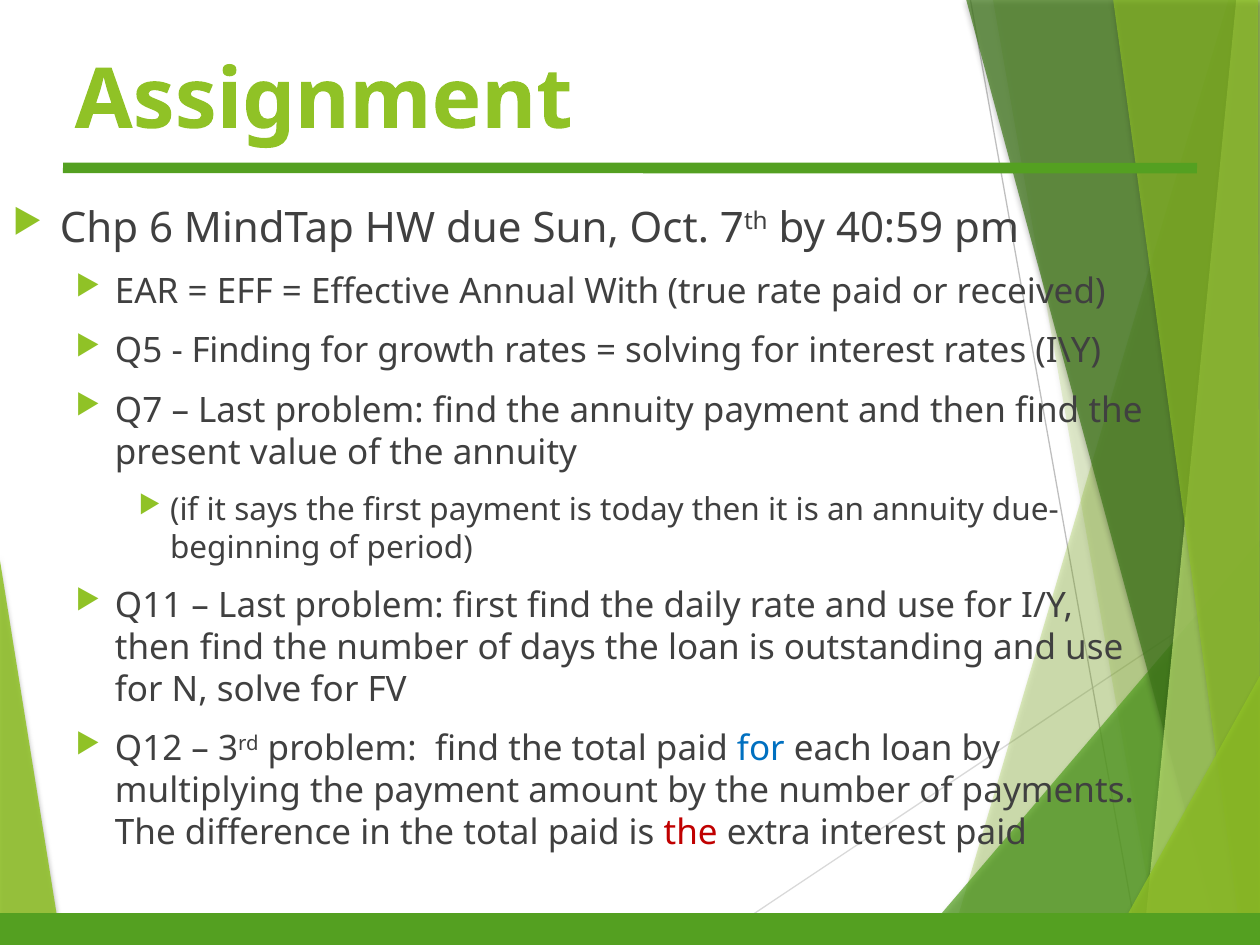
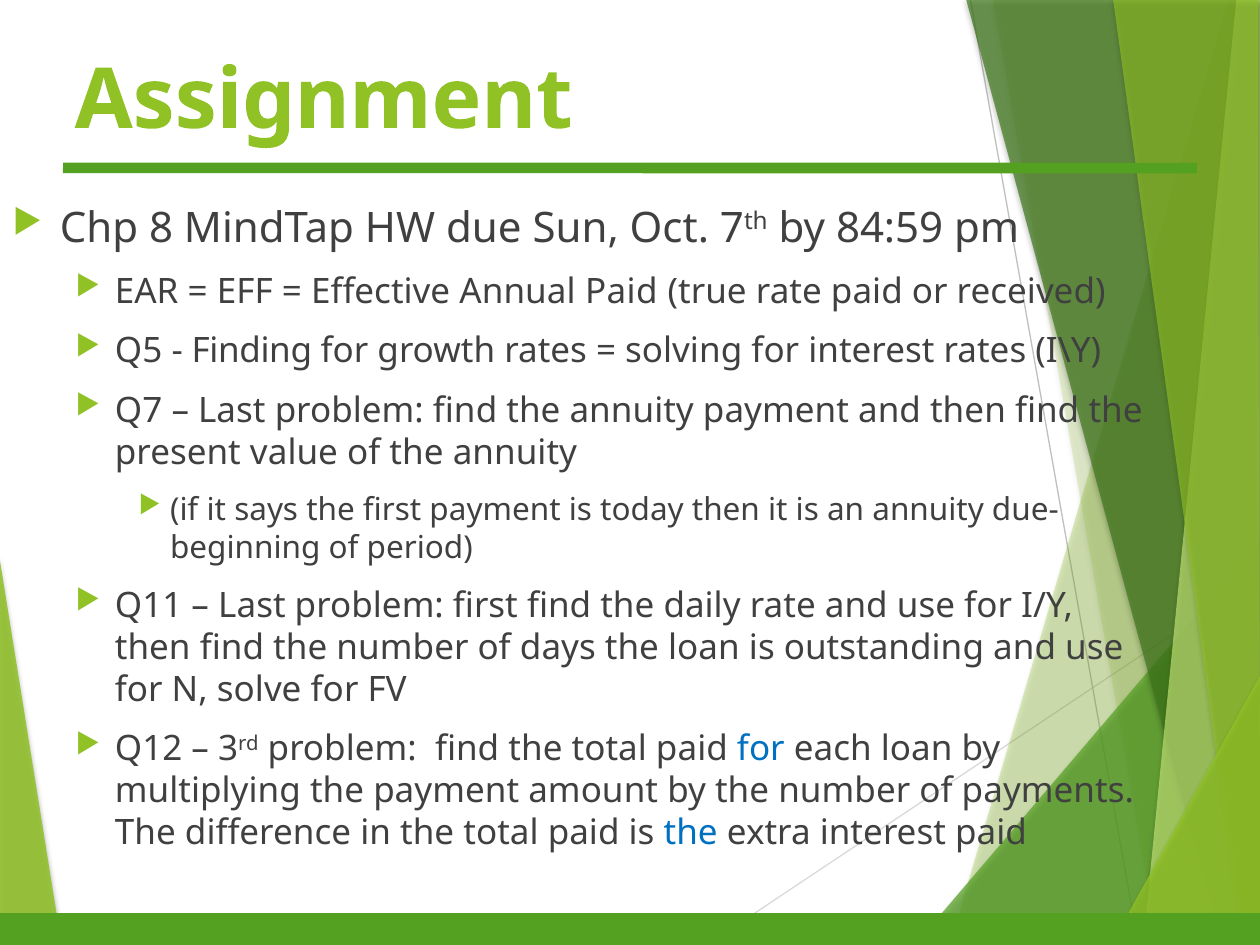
6: 6 -> 8 (161, 229)
40:59: 40:59 -> 84:59 (890, 229)
Annual With: With -> Paid (621, 292)
the colour: red -> blue (691, 833)
